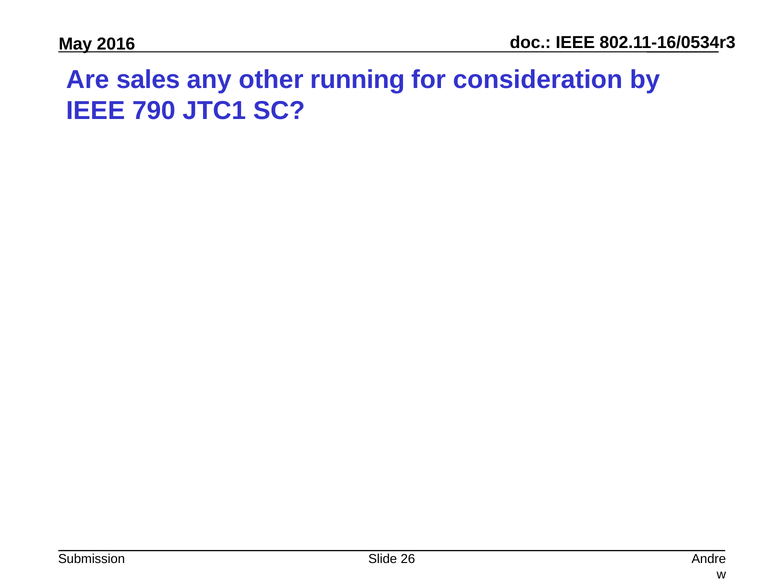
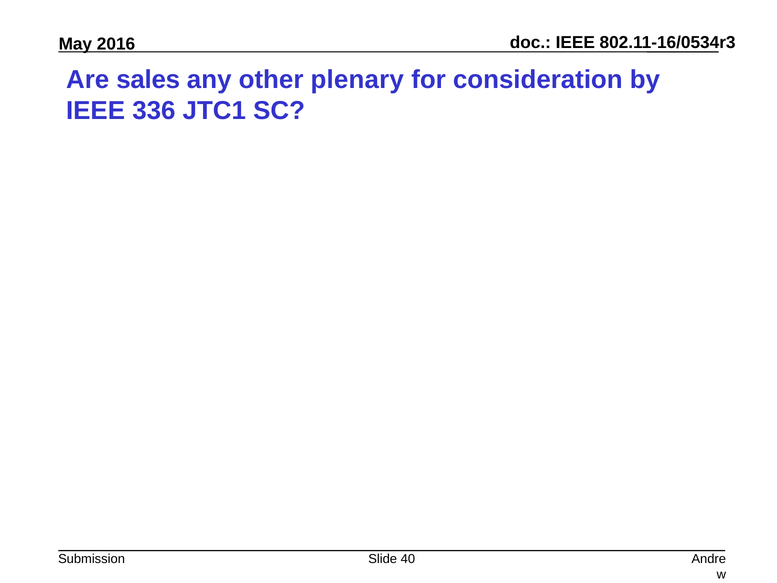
running: running -> plenary (357, 80)
790: 790 -> 336 (154, 111)
26: 26 -> 40 (408, 559)
